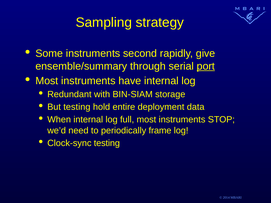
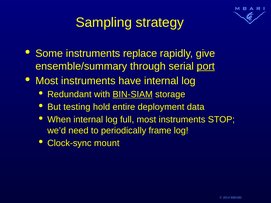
second: second -> replace (140, 54)
BIN-SIAM underline: none -> present (133, 94)
Clock-sync testing: testing -> mount (107, 143)
